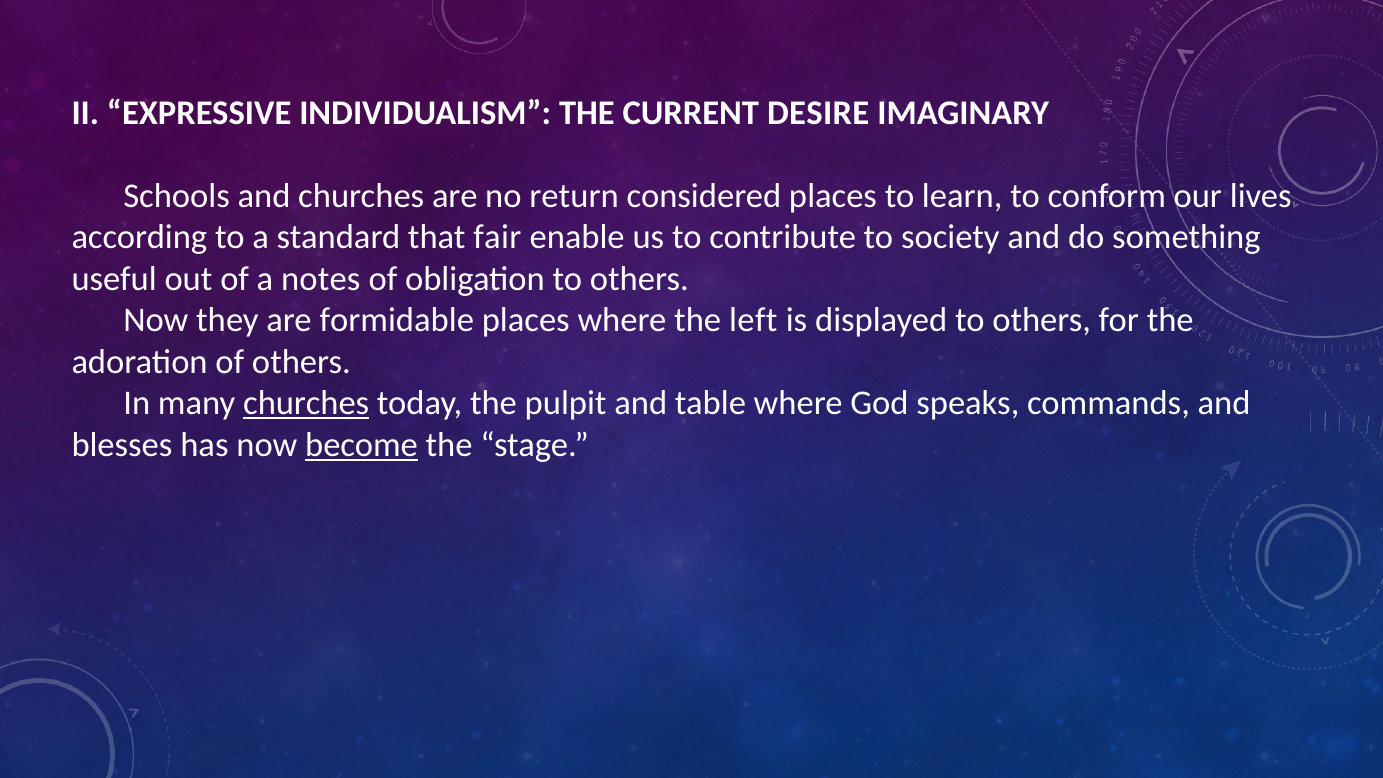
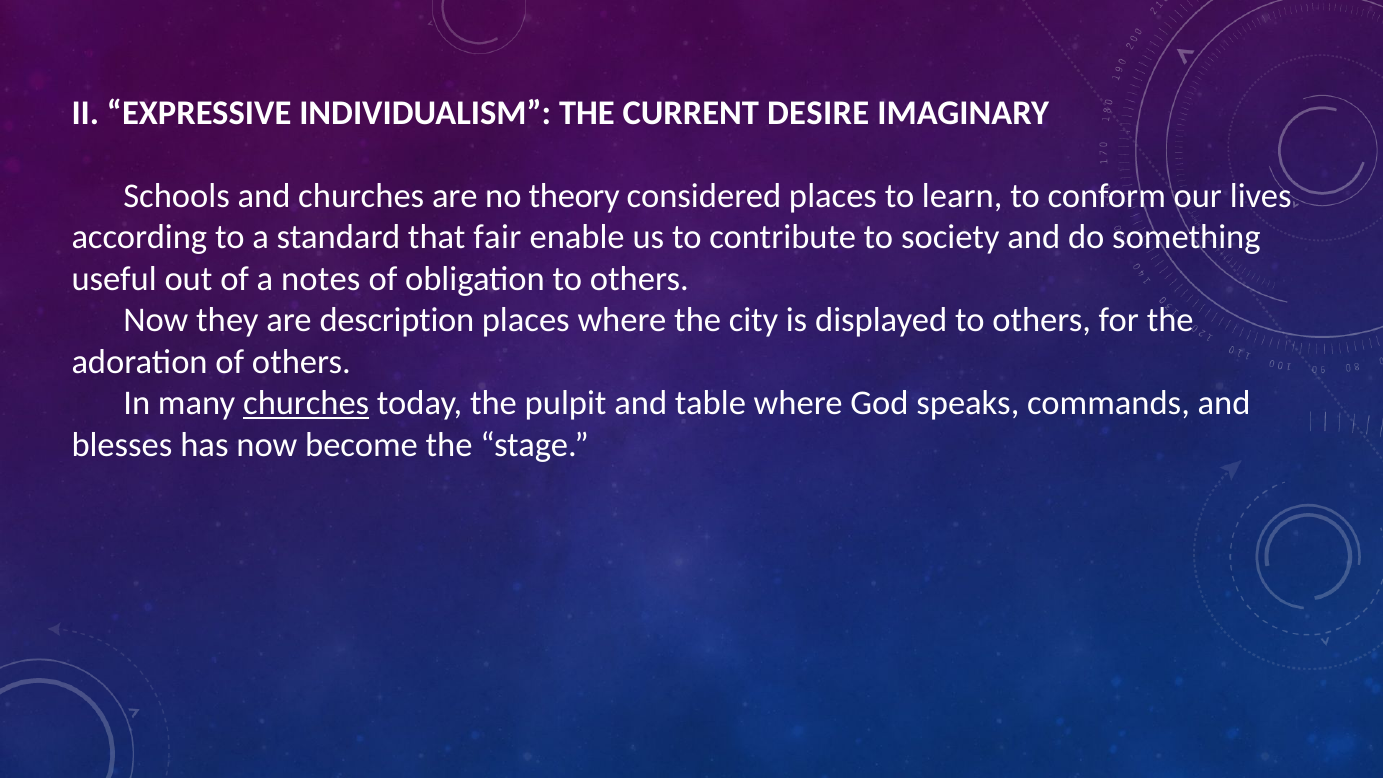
return: return -> theory (574, 196)
formidable: formidable -> description (397, 320)
left: left -> city (754, 320)
become underline: present -> none (361, 445)
